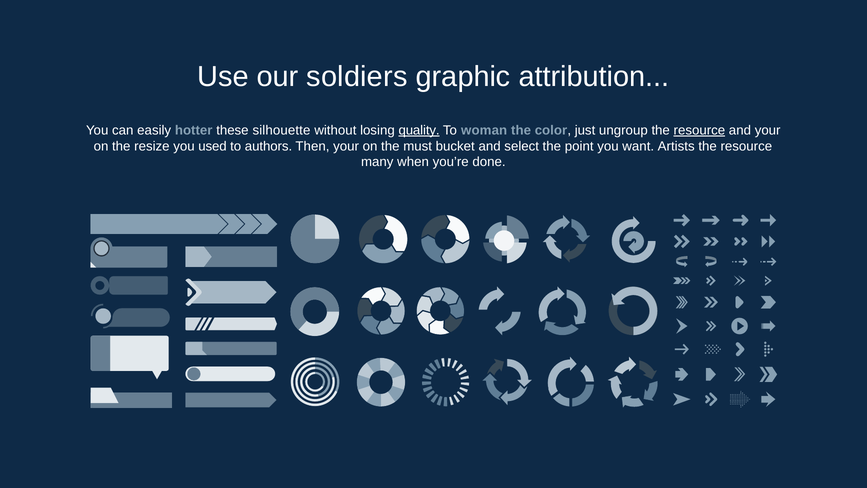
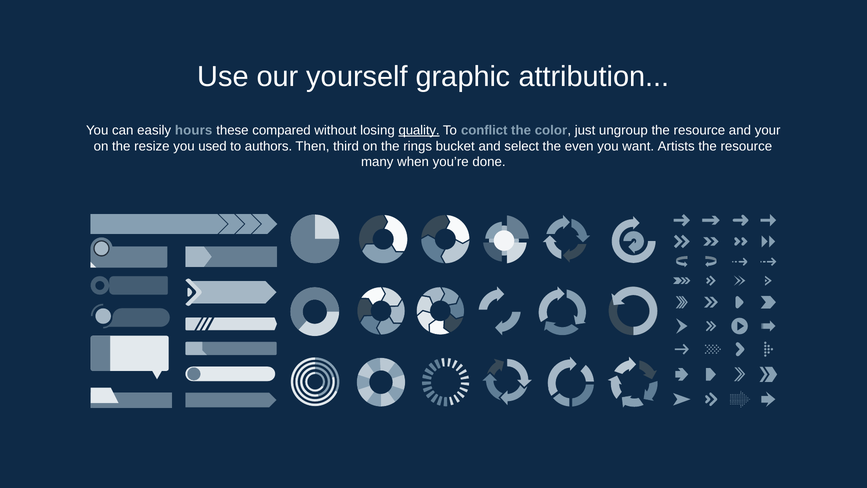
soldiers: soldiers -> yourself (357, 77)
hotter: hotter -> hours (194, 130)
silhouette: silhouette -> compared (282, 130)
woman: woman -> conflict (484, 130)
resource underline: present -> none (699, 130)
Then your: your -> third (346, 146)
must: must -> rings (418, 146)
point: point -> even (579, 146)
